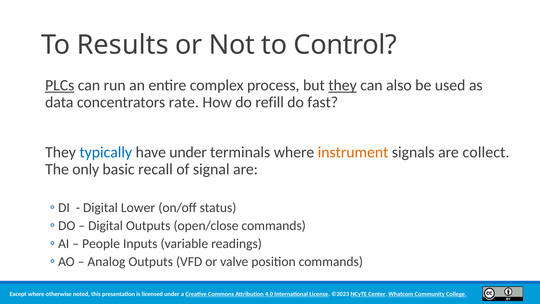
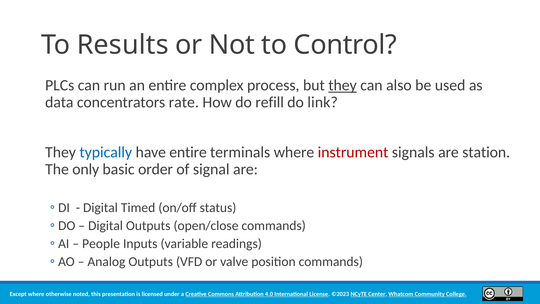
PLCs underline: present -> none (60, 85)
fast: fast -> link (323, 102)
have under: under -> entire (188, 152)
instrument colour: orange -> red (353, 152)
collect: collect -> station (486, 152)
recall: recall -> order (156, 169)
Lower: Lower -> Timed (138, 208)
